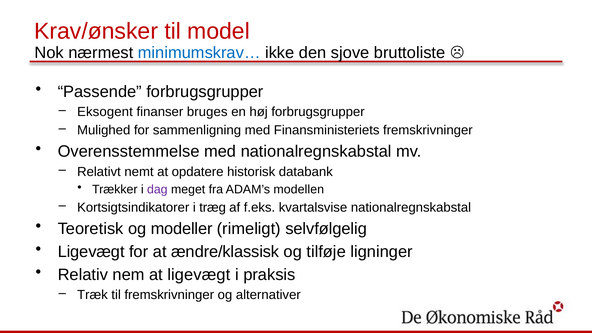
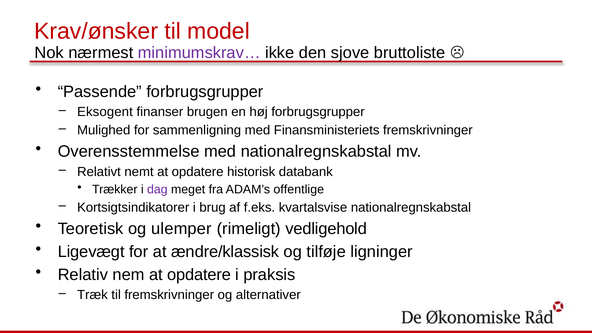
minimumskrav… colour: blue -> purple (199, 53)
bruges: bruges -> brugen (207, 112)
modellen: modellen -> offentlige (299, 189)
træg: træg -> brug (213, 207)
modeller: modeller -> ulemper (181, 229)
selvfølgelig: selvfølgelig -> vedligehold (326, 229)
nem at ligevægt: ligevægt -> opdatere (199, 275)
